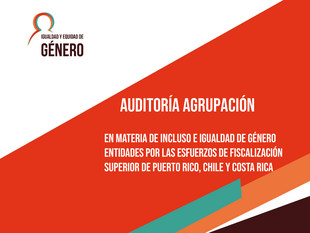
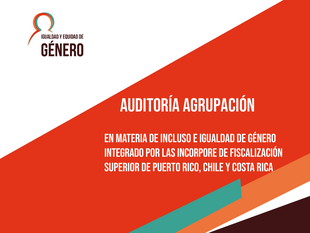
entidades: entidades -> integrado (124, 153)
esfuerzos: esfuerzos -> incorpore (197, 153)
